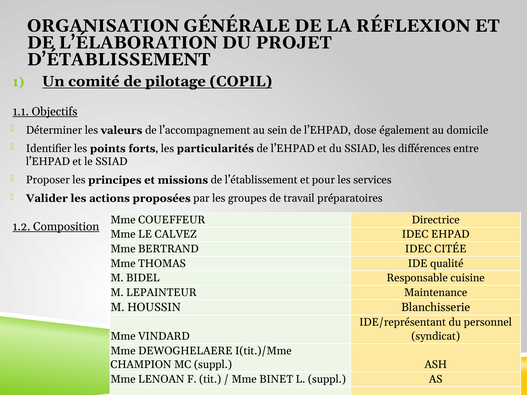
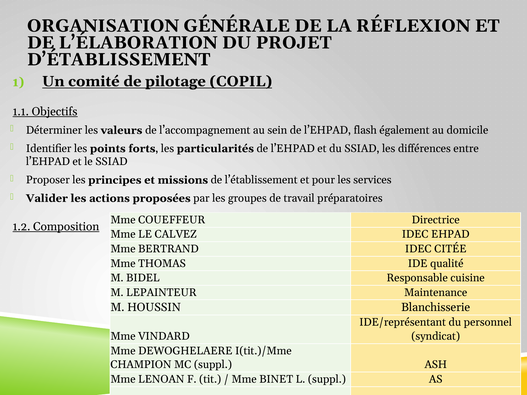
dose: dose -> flash (365, 130)
